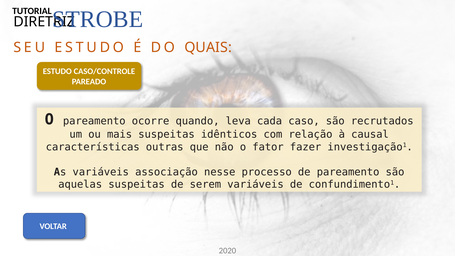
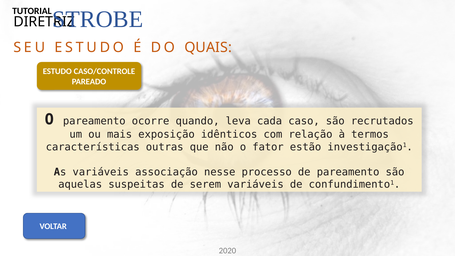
mais suspeitas: suspeitas -> exposição (167, 134)
causal: causal -> termos (370, 134)
fazer: fazer -> estão (306, 147)
